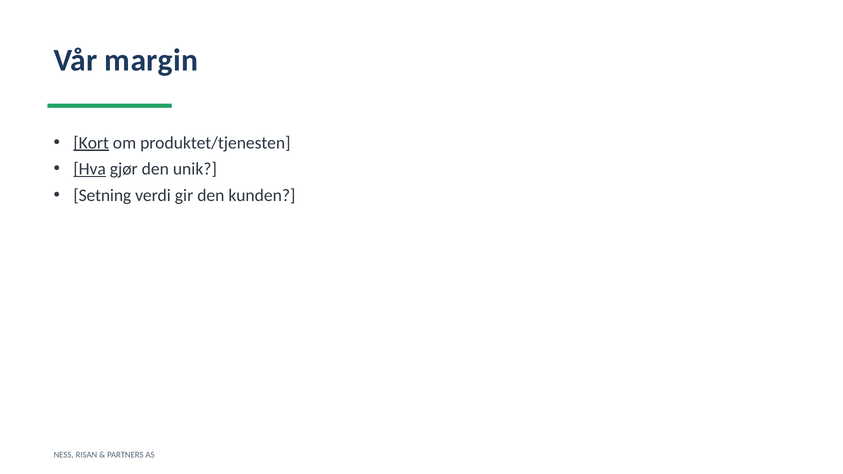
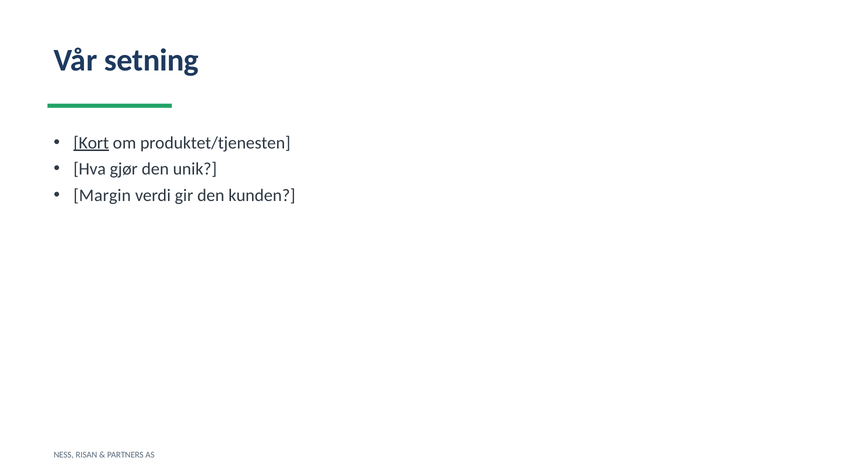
margin: margin -> setning (152, 60)
Hva underline: present -> none (90, 169)
Setning: Setning -> Margin (102, 195)
